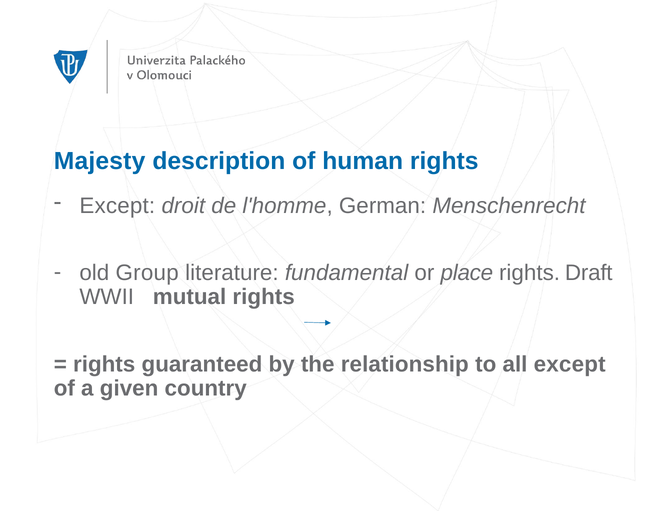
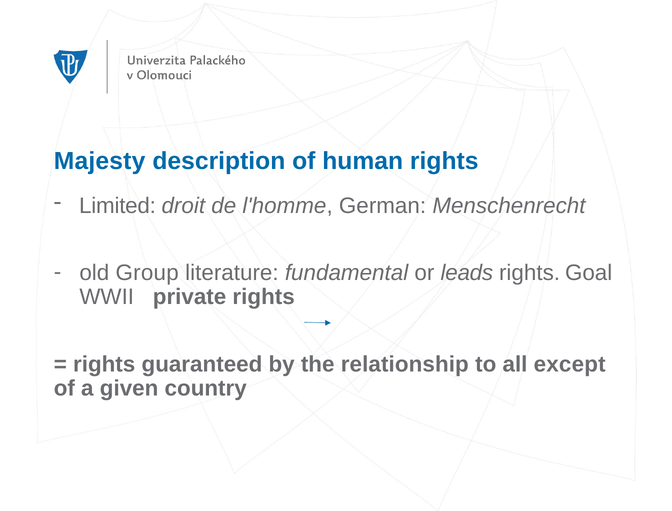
Except: Except -> Limited (118, 206)
place: place -> leads (467, 273)
Draft: Draft -> Goal (589, 273)
mutual: mutual -> private (190, 297)
